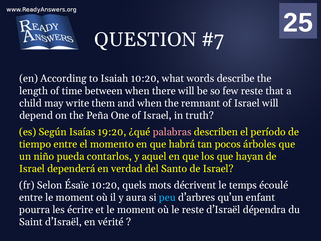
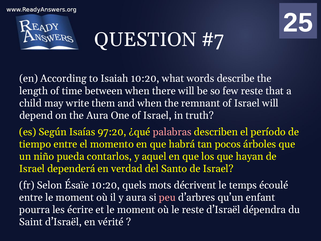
the Peña: Peña -> Aura (97, 115)
19:20: 19:20 -> 97:20 (112, 132)
peu colour: light blue -> pink (167, 197)
